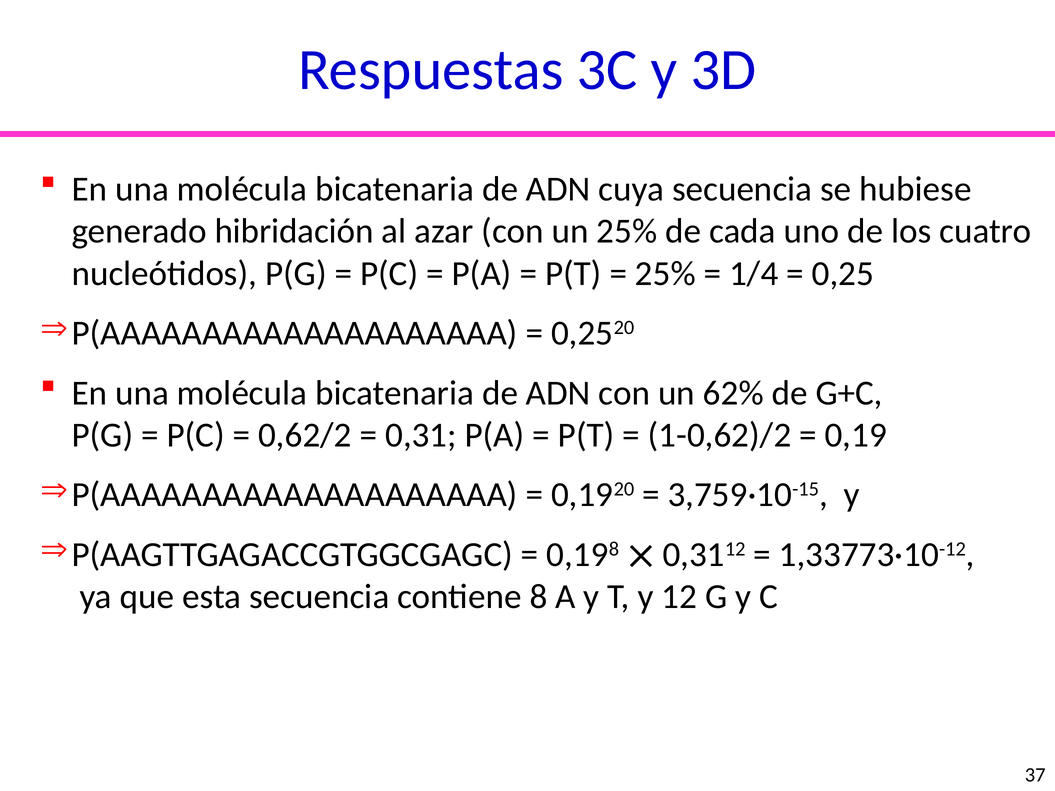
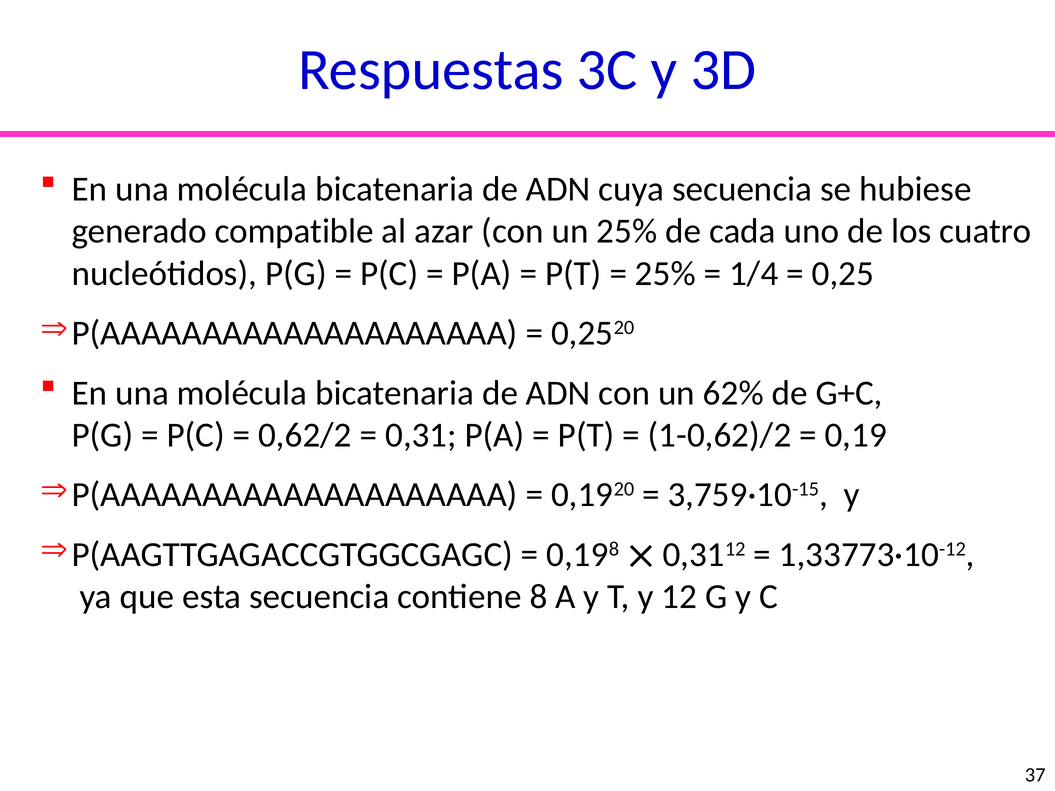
hibridación: hibridación -> compatible (294, 231)
